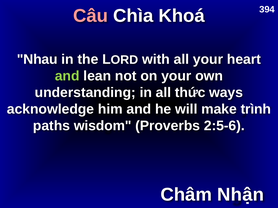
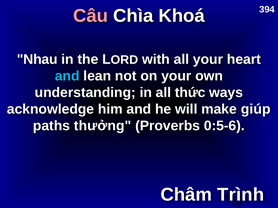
and colour: light green -> light blue (67, 76)
trình: trình -> giúp (256, 109)
wisdom: wisdom -> thưởng (103, 126)
2:5-6: 2:5-6 -> 0:5-6 (224, 126)
Nhận: Nhận -> Trình (241, 195)
